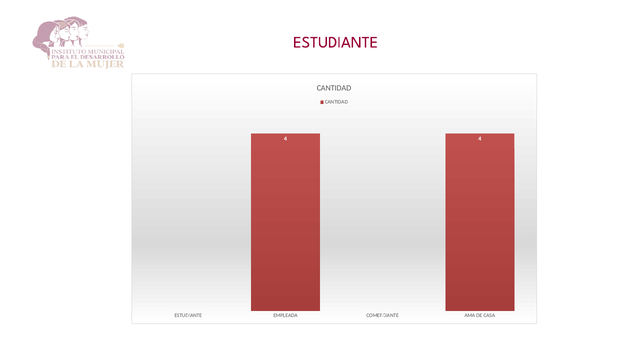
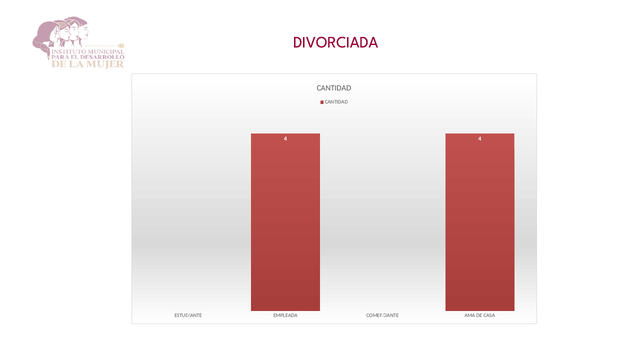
ESTUDIANTE: ESTUDIANTE -> DIVORCIADA (336, 42)
